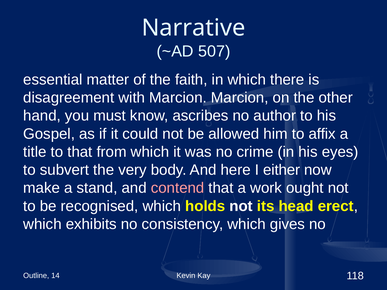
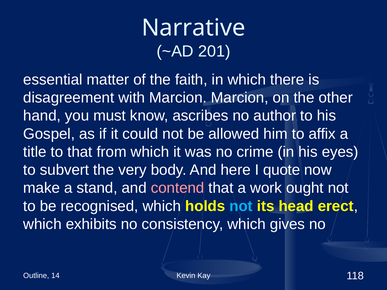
507: 507 -> 201 (214, 51)
either: either -> quote (282, 170)
not colour: white -> light blue (241, 206)
